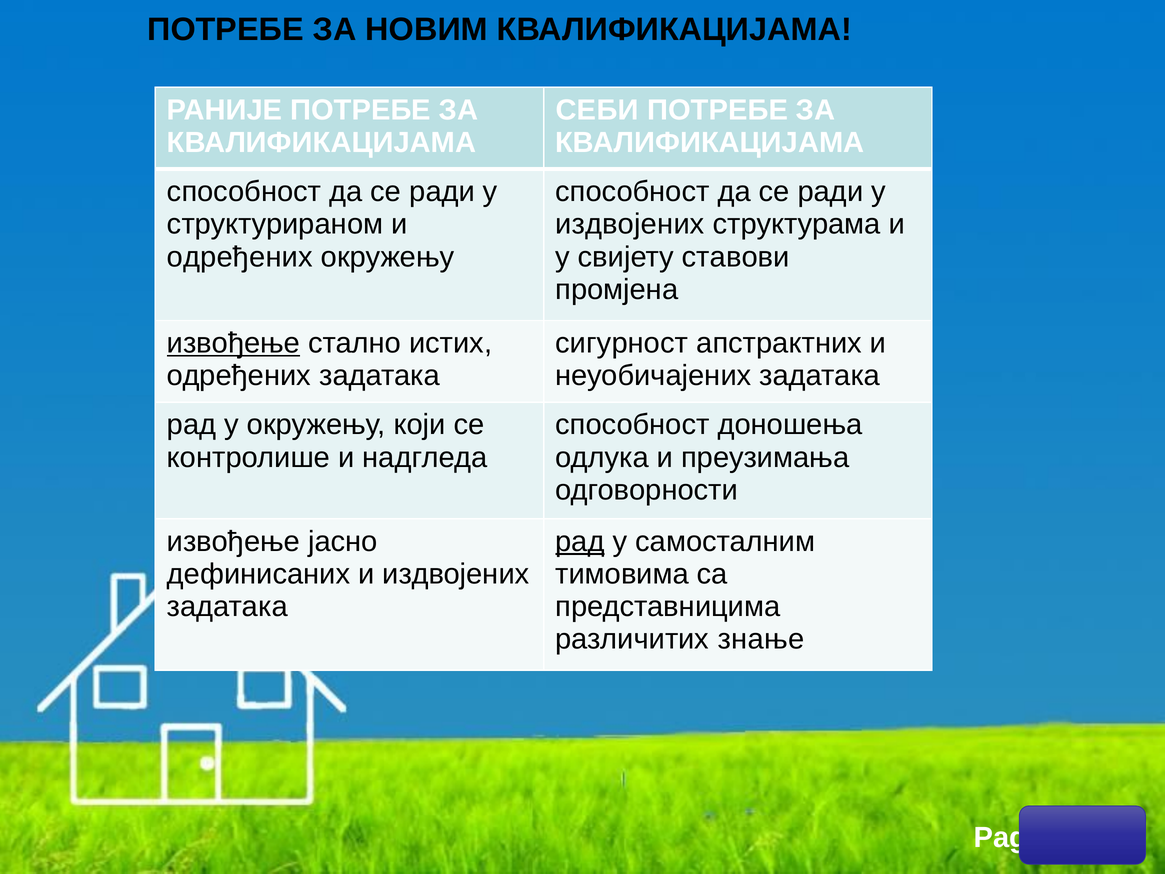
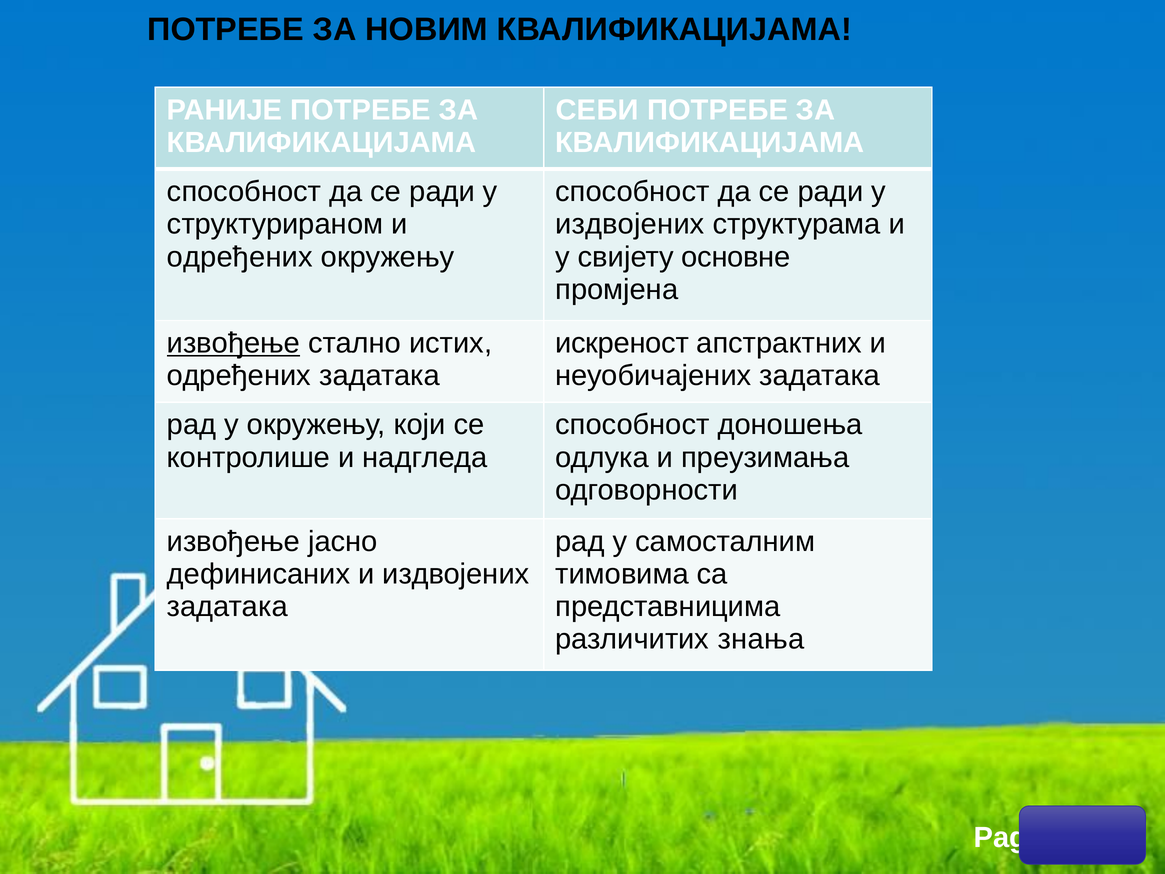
ставови: ставови -> основне (736, 257)
сигурност: сигурност -> искреност (622, 343)
рад underline: present -> none (580, 541)
знање: знање -> знања (761, 639)
